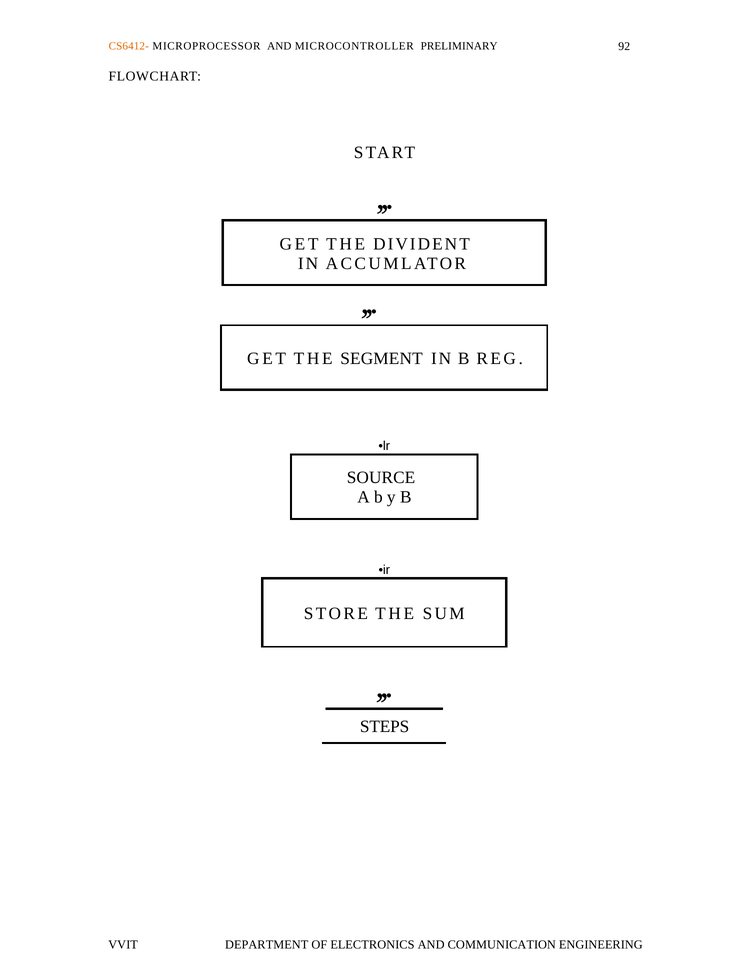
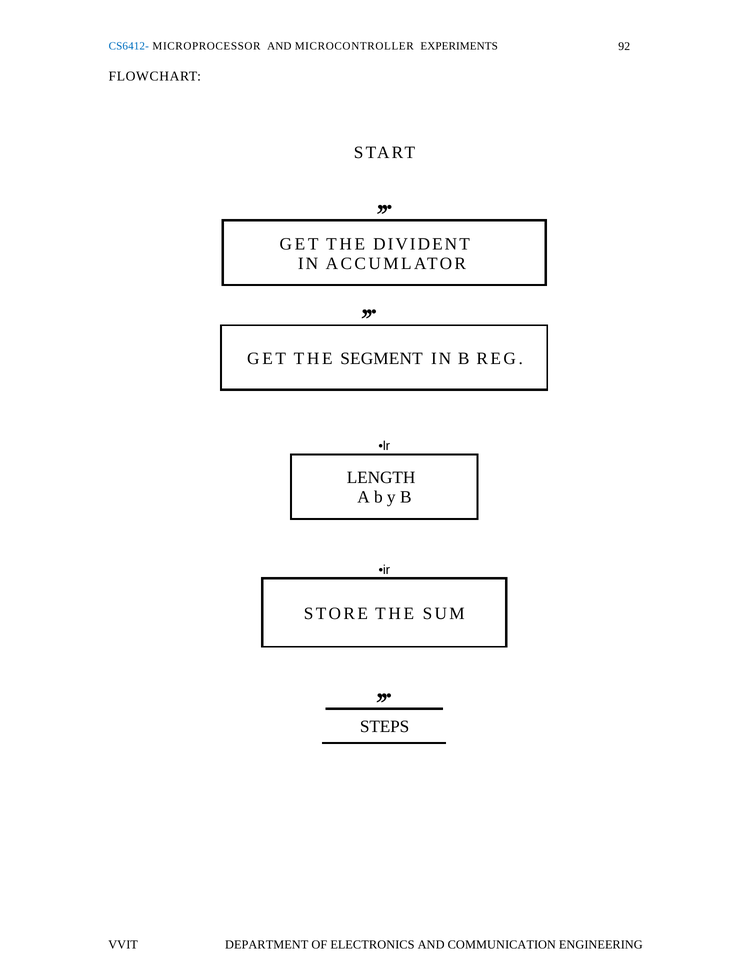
CS6412- colour: orange -> blue (129, 46)
PRELIMINARY: PRELIMINARY -> EXPERIMENTS (459, 46)
SOURCE: SOURCE -> LENGTH (381, 478)
